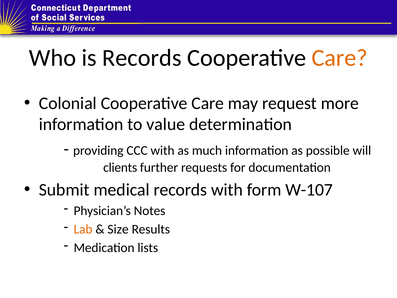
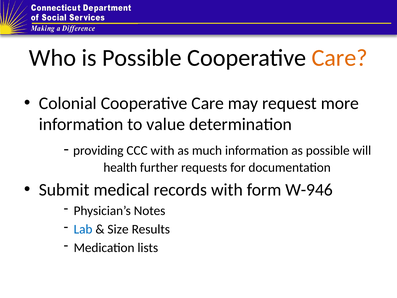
is Records: Records -> Possible (142, 58)
clients: clients -> health (120, 167)
W-107: W-107 -> W-946 (309, 190)
Lab colour: orange -> blue (83, 229)
